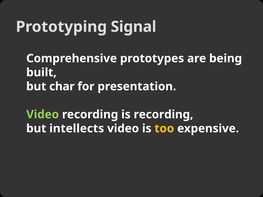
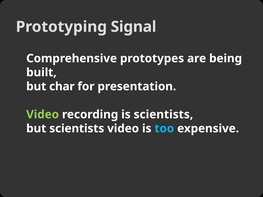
is recording: recording -> scientists (163, 115)
but intellects: intellects -> scientists (77, 129)
too colour: yellow -> light blue (164, 129)
